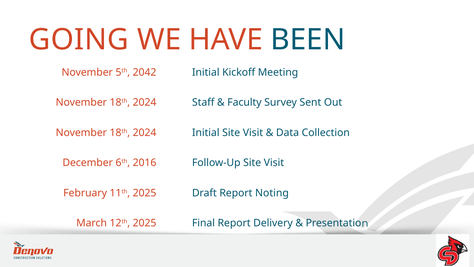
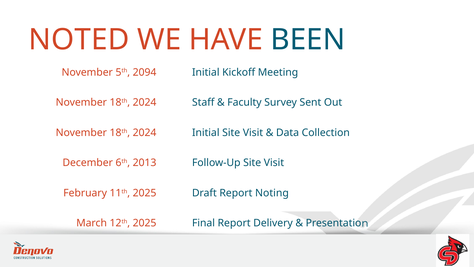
GOING: GOING -> NOTED (79, 40)
2042: 2042 -> 2094 (145, 72)
2016: 2016 -> 2013 (145, 163)
